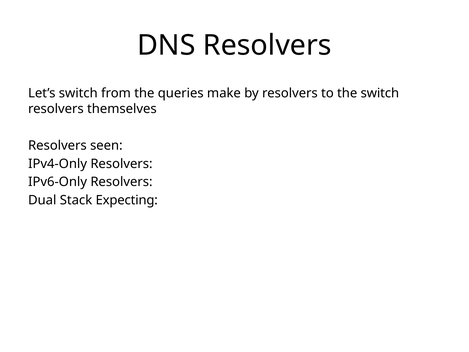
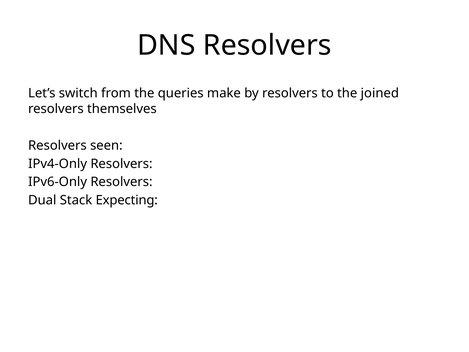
the switch: switch -> joined (380, 93)
